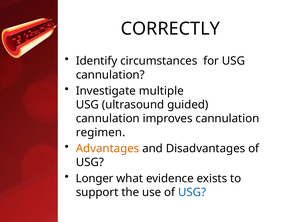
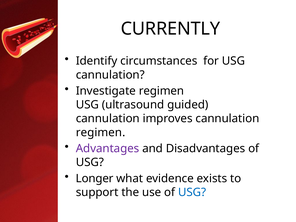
CORRECTLY: CORRECTLY -> CURRENTLY (170, 29)
Investigate multiple: multiple -> regimen (161, 91)
Advantages colour: orange -> purple (108, 149)
